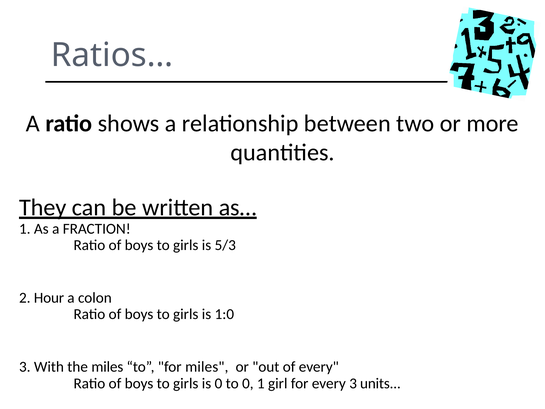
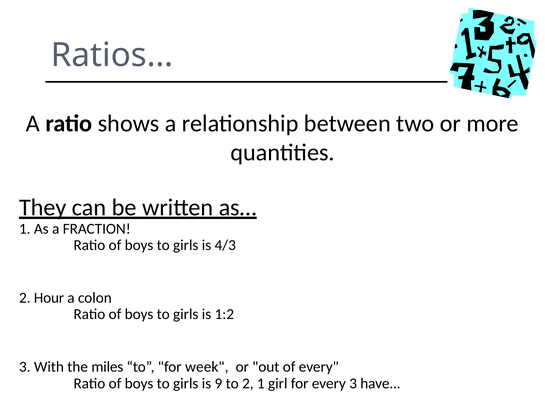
5/3: 5/3 -> 4/3 (225, 245)
1:0: 1:0 -> 1:2 (224, 314)
for miles: miles -> week (207, 367)
is 0: 0 -> 9 (218, 383)
to 0: 0 -> 2 (248, 383)
units: units -> have (380, 383)
